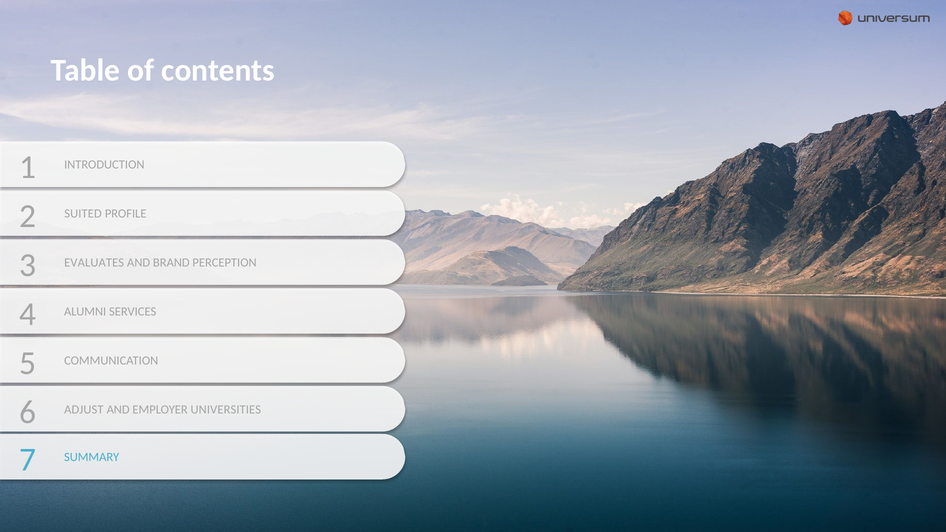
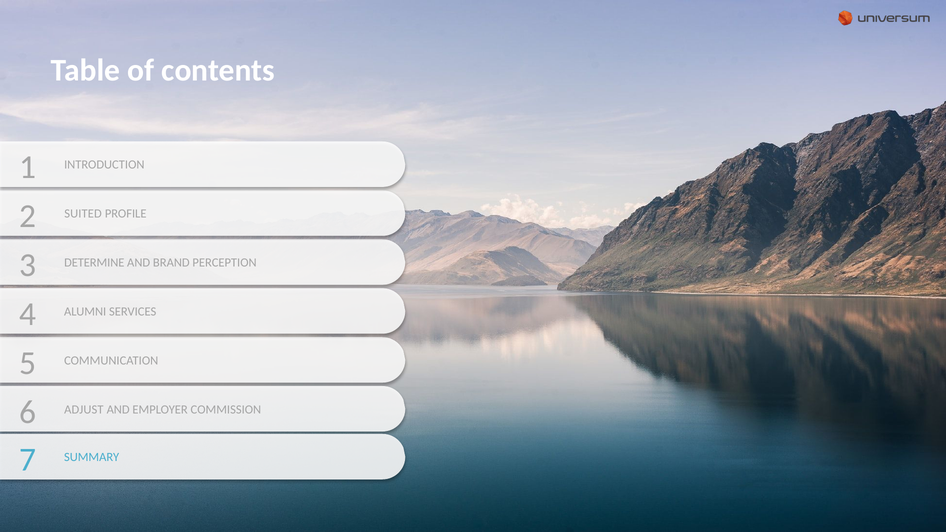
EVALUATES: EVALUATES -> DETERMINE (94, 263)
UNIVERSITIES: UNIVERSITIES -> COMMISSION (226, 410)
